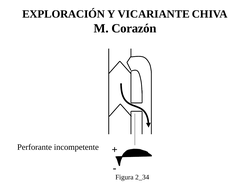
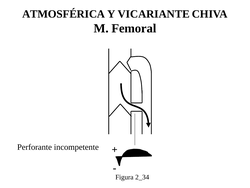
EXPLORACIÓN: EXPLORACIÓN -> ATMOSFÉRICA (64, 14)
Corazón: Corazón -> Femoral (134, 28)
